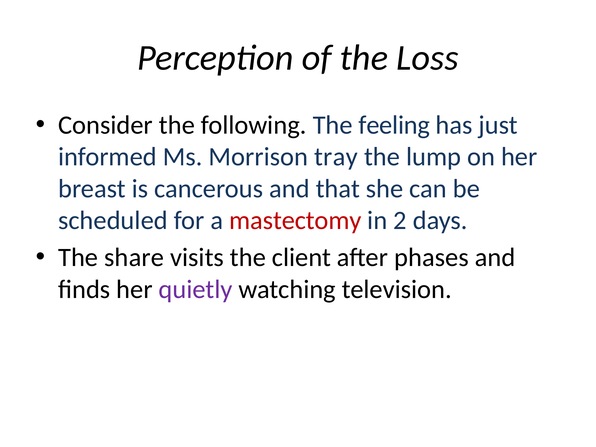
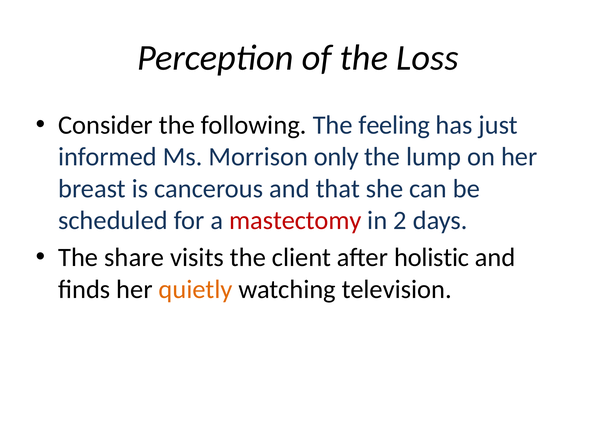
tray: tray -> only (336, 157)
phases: phases -> holistic (432, 258)
quietly colour: purple -> orange (196, 289)
